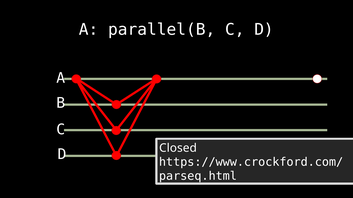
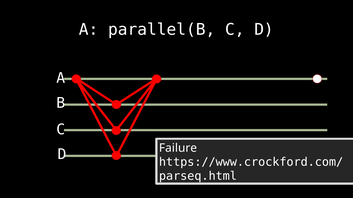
Closed: Closed -> Failure (178, 148)
